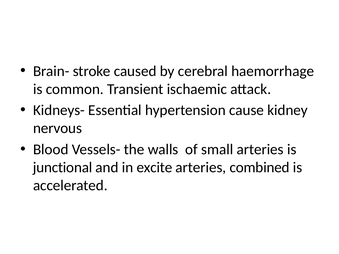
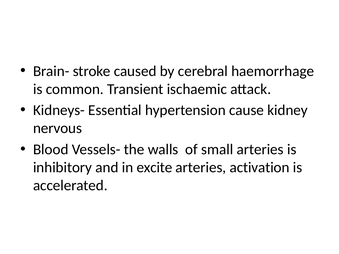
junctional: junctional -> inhibitory (63, 168)
combined: combined -> activation (260, 168)
